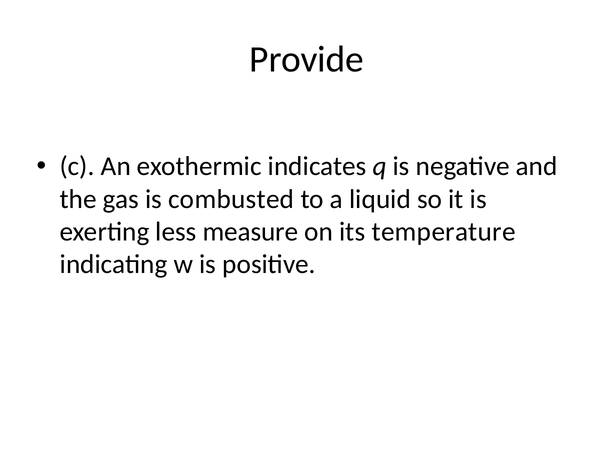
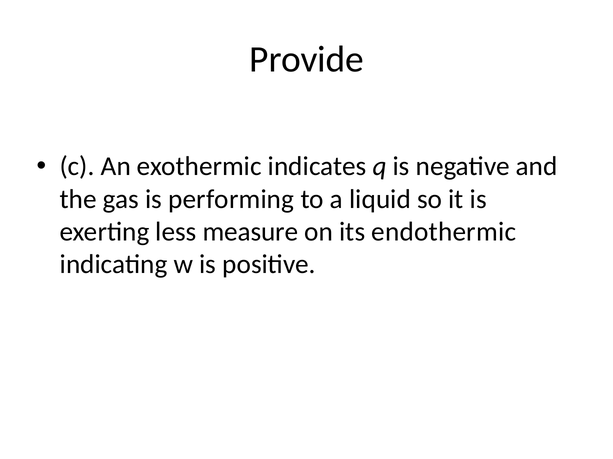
combusted: combusted -> performing (231, 199)
temperature: temperature -> endothermic (444, 232)
